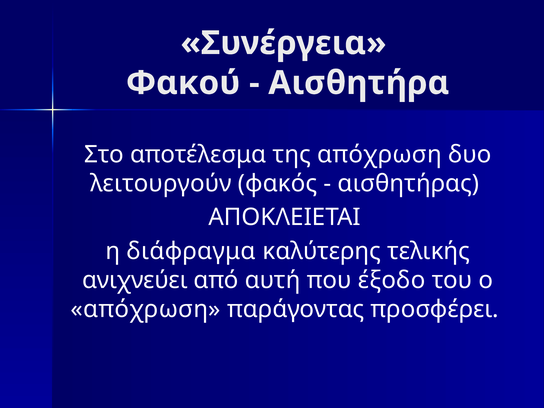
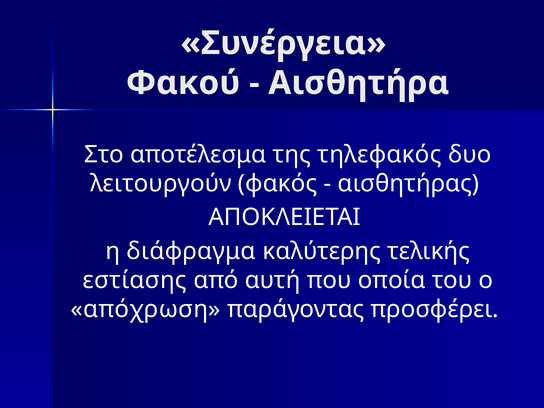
της απόχρωση: απόχρωση -> τηλεφακός (379, 154)
ανιχνεύει: ανιχνεύει -> εστίασης (135, 280)
έξοδο: έξοδο -> οποία (392, 280)
